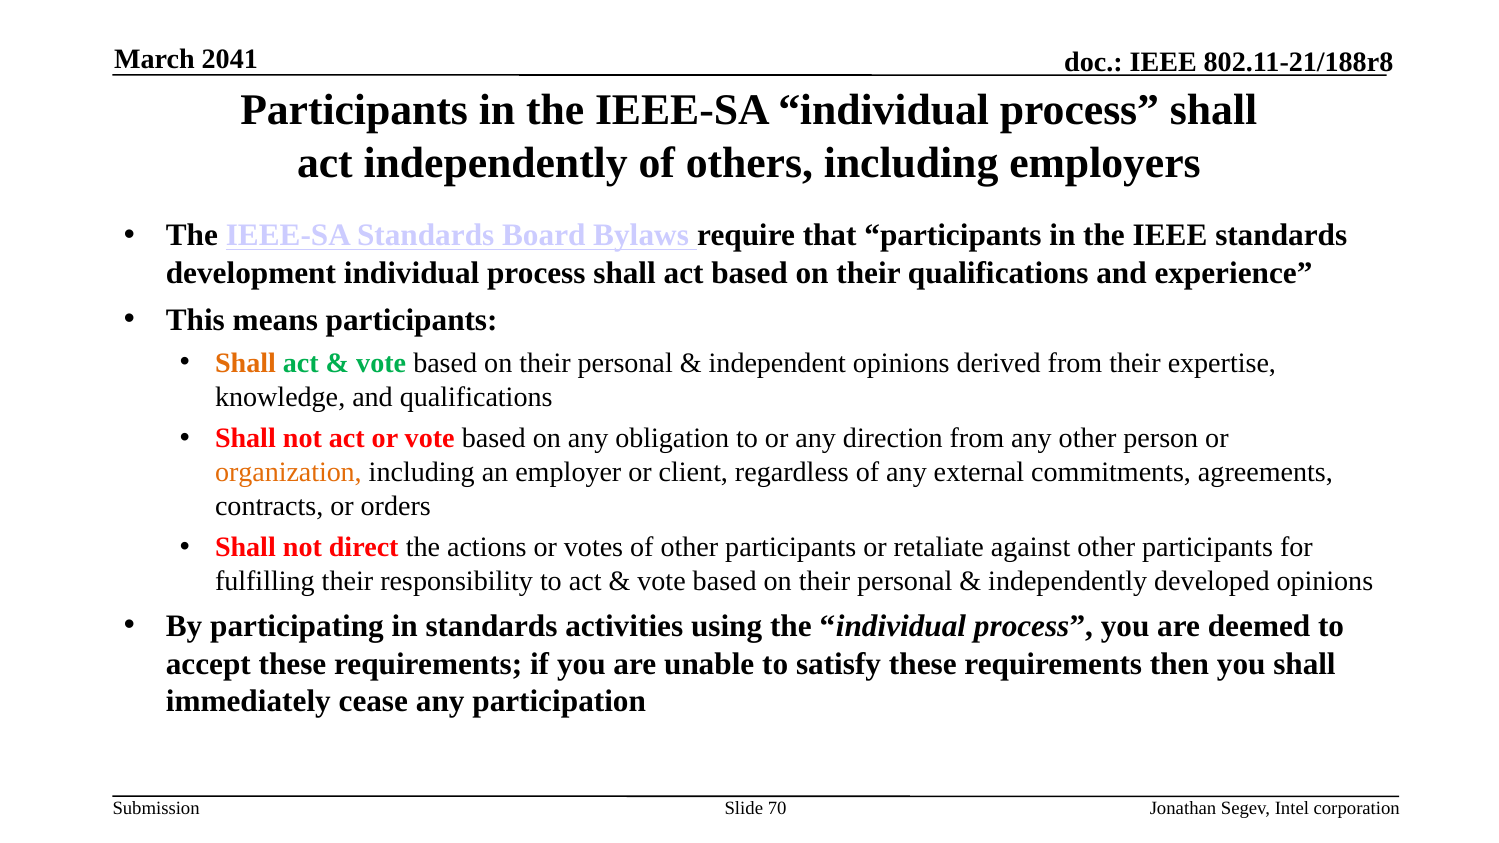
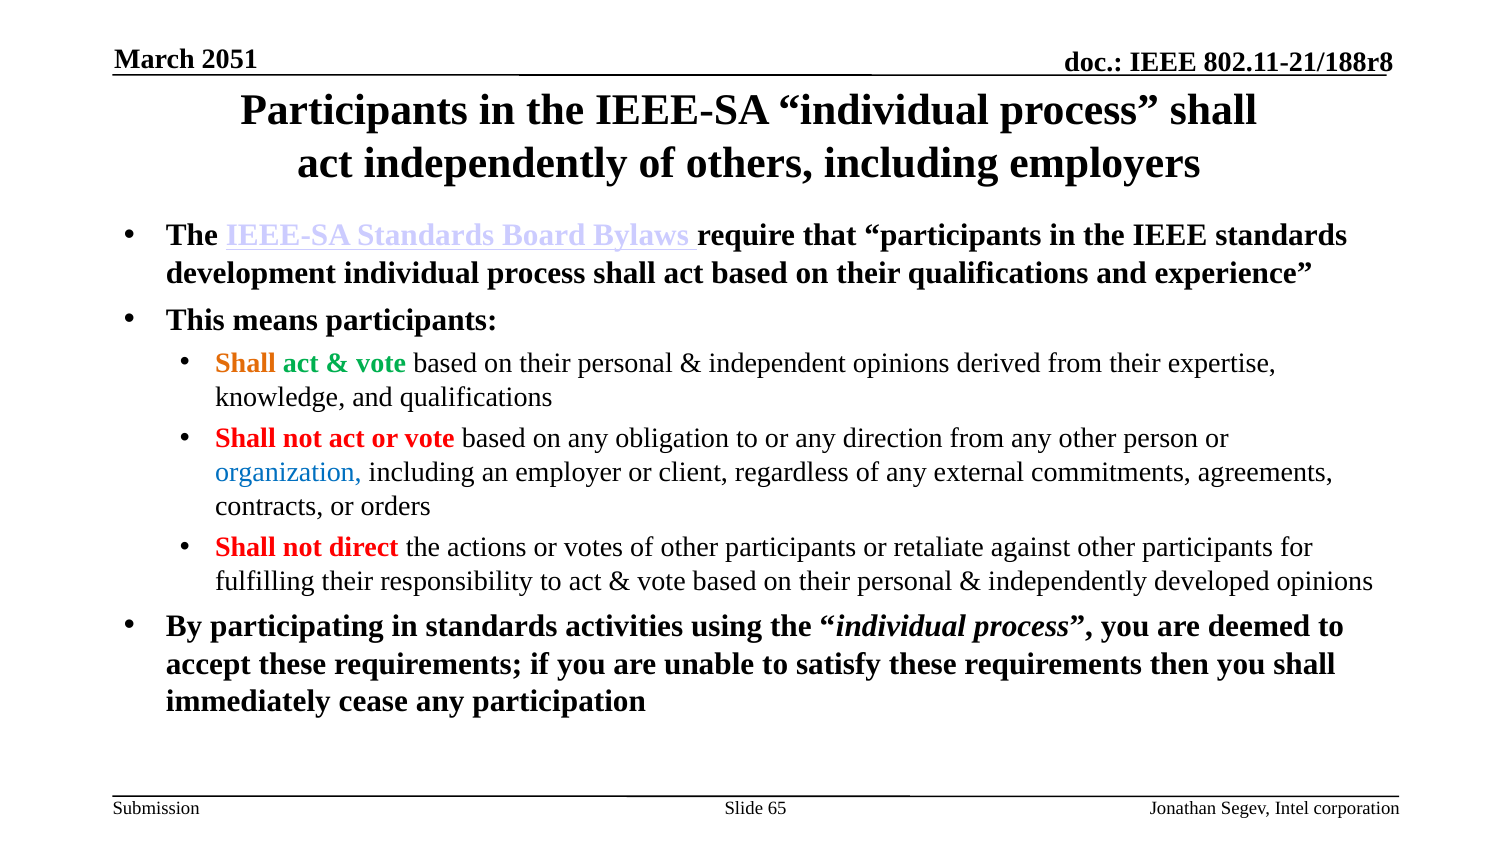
2041: 2041 -> 2051 (230, 60)
organization colour: orange -> blue (288, 472)
70: 70 -> 65 (777, 809)
